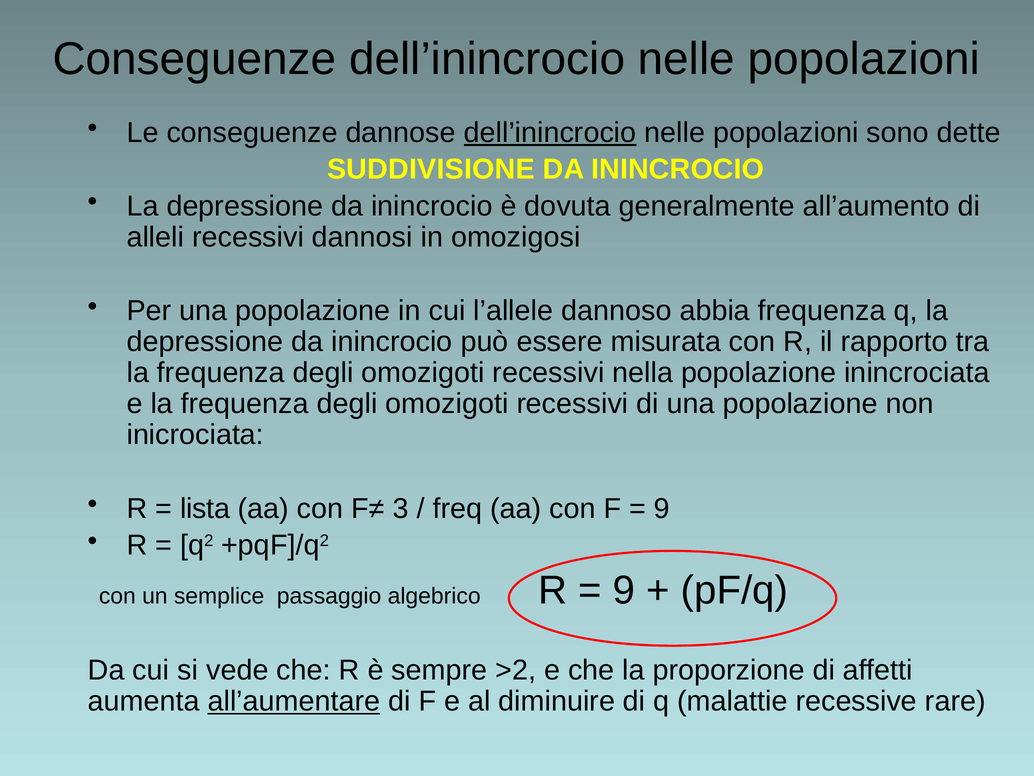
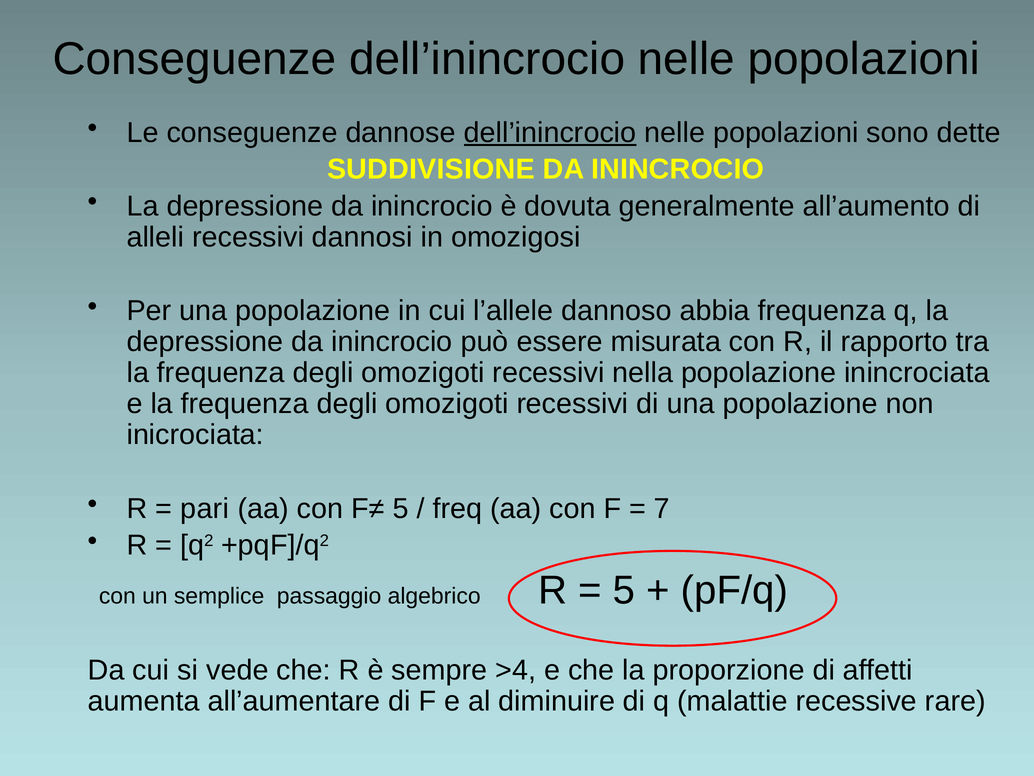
lista: lista -> pari (205, 508)
F≠ 3: 3 -> 5 (401, 508)
9: 9 -> 7 (662, 508)
9: 9 -> 5 (624, 590)
>2: >2 -> >4 (516, 670)
all’aumentare underline: present -> none (294, 701)
